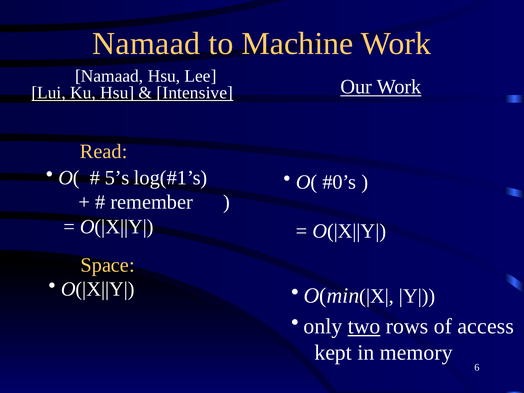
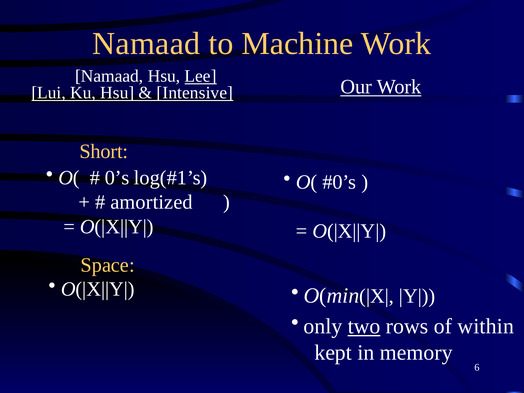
Lee underline: none -> present (201, 76)
Read: Read -> Short (104, 152)
5’s: 5’s -> 0’s (117, 178)
remember: remember -> amortized (152, 202)
access: access -> within (486, 326)
